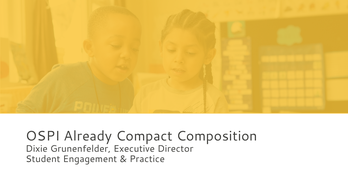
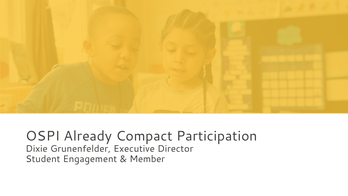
Composition: Composition -> Participation (217, 136)
Practice: Practice -> Member (147, 159)
